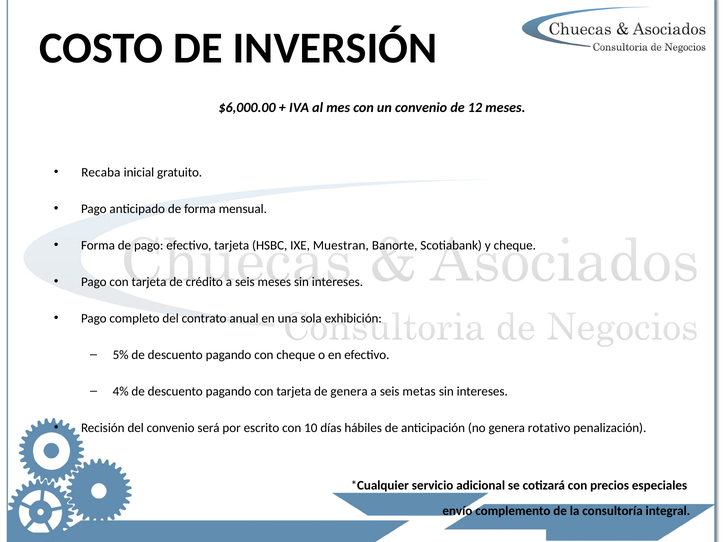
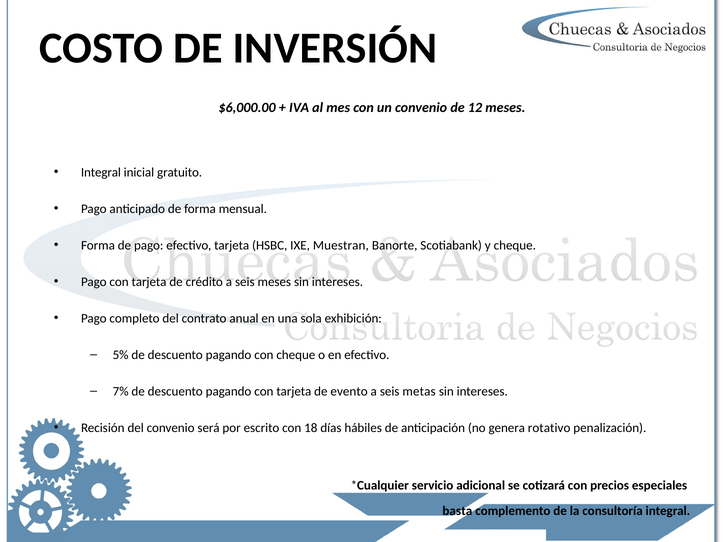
Recaba: Recaba -> Integral (101, 173)
4%: 4% -> 7% (121, 392)
de genera: genera -> evento (349, 392)
10: 10 -> 18 (311, 428)
envío: envío -> basta (457, 511)
